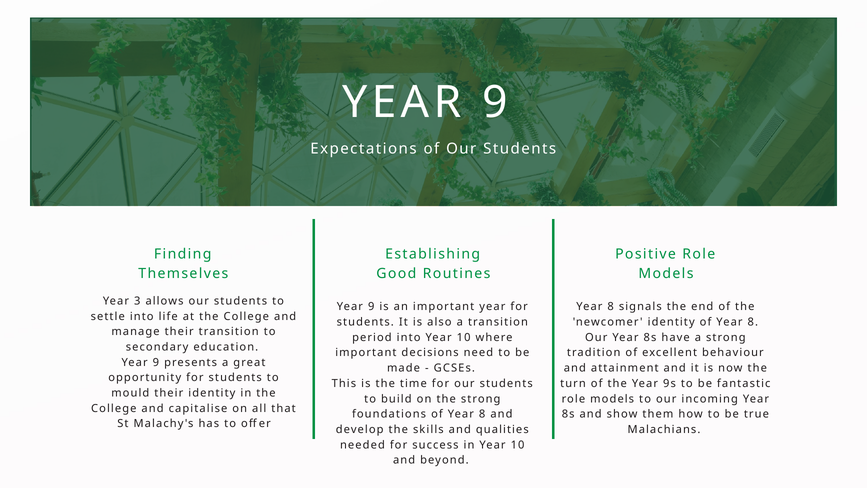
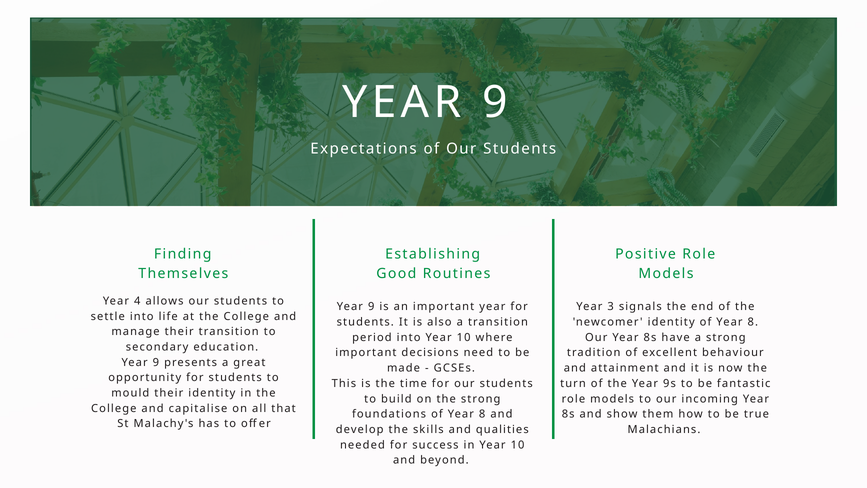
3: 3 -> 4 (137, 301)
8: 8 -> 3 (611, 307)
